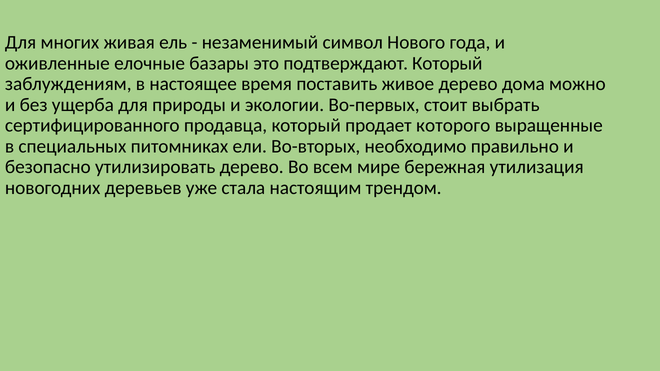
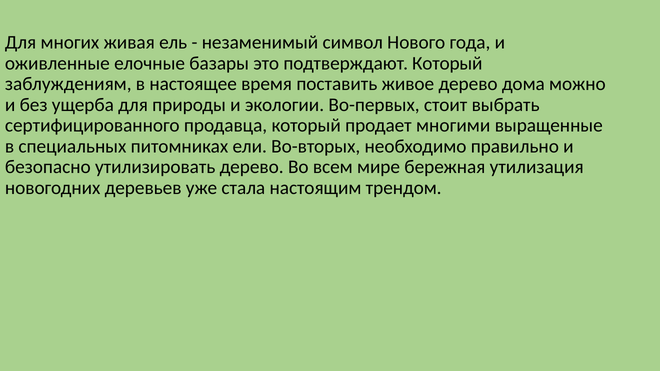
которого: которого -> многими (453, 126)
